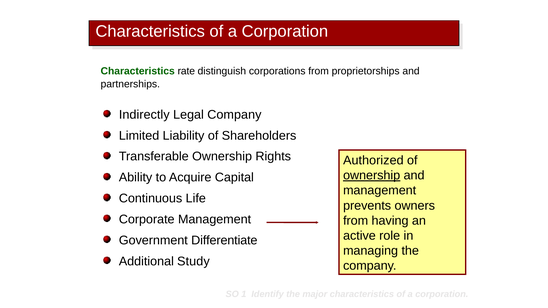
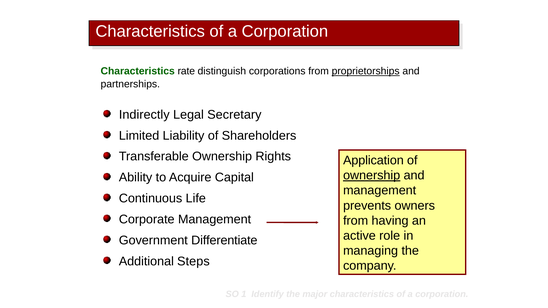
proprietorships underline: none -> present (366, 71)
Legal Company: Company -> Secretary (234, 115)
Authorized: Authorized -> Application (373, 161)
Study: Study -> Steps (193, 261)
